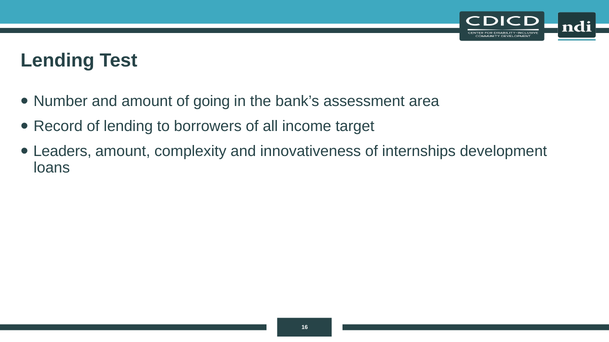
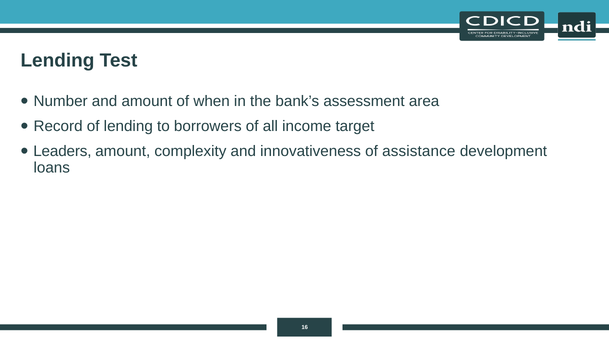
going: going -> when (212, 102)
internships: internships -> assistance (419, 152)
